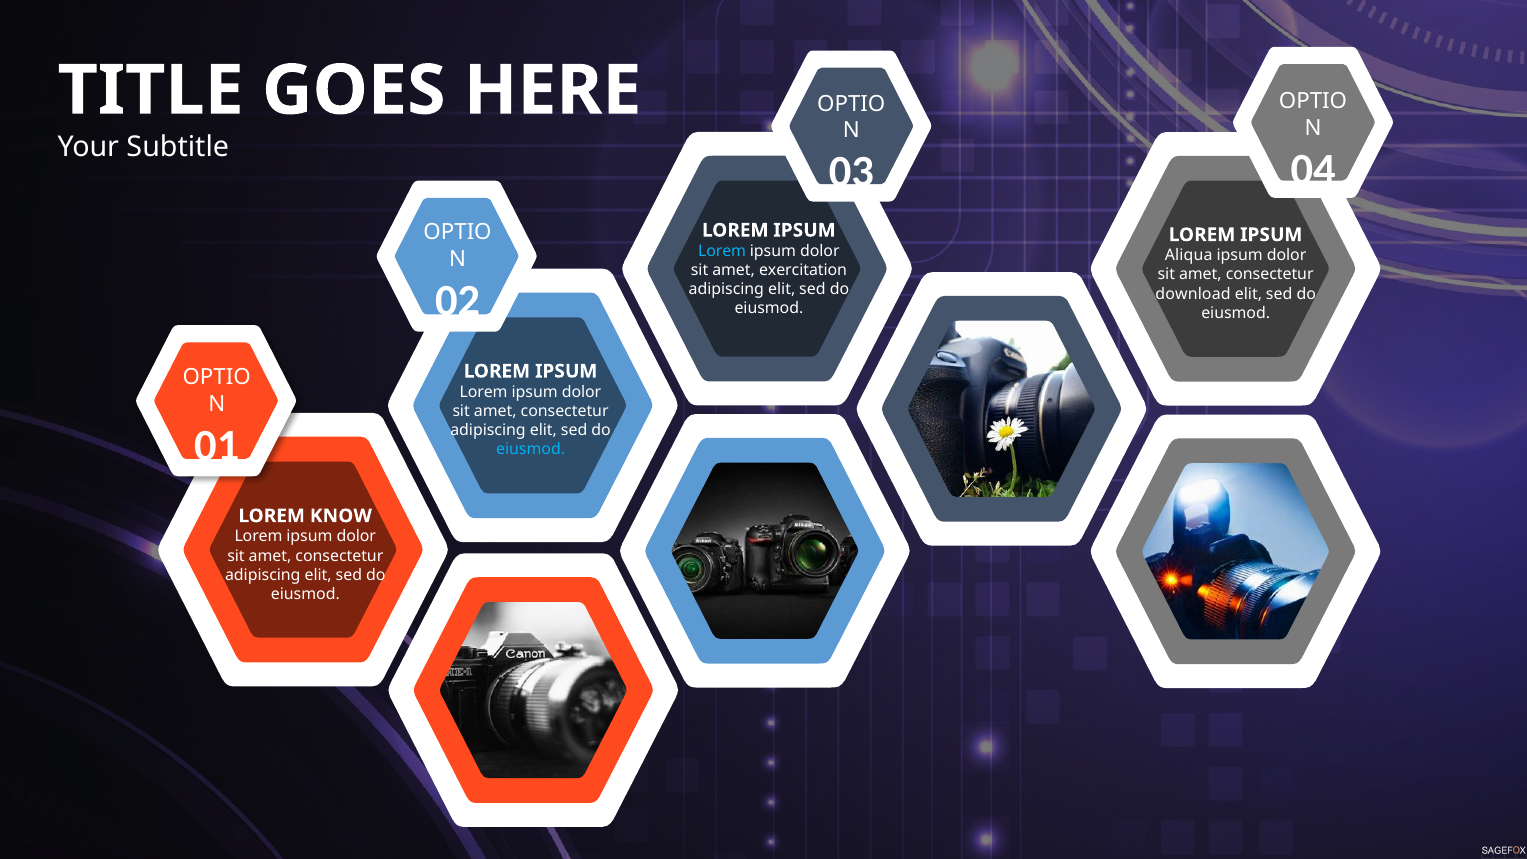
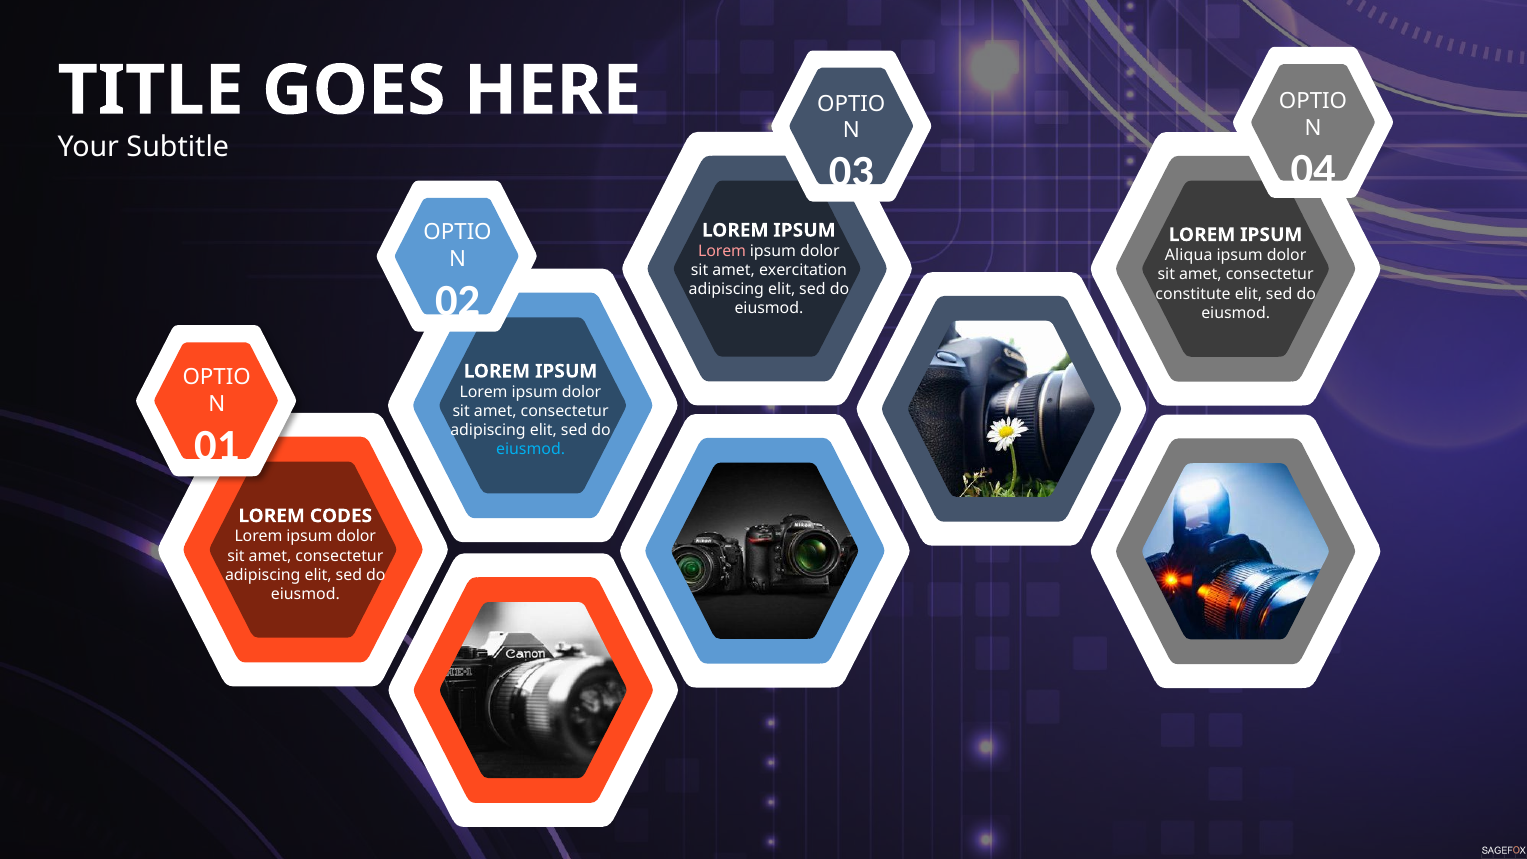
Lorem colour: light blue -> pink (722, 251)
download: download -> constitute (1193, 294)
KNOW: KNOW -> CODES (341, 516)
